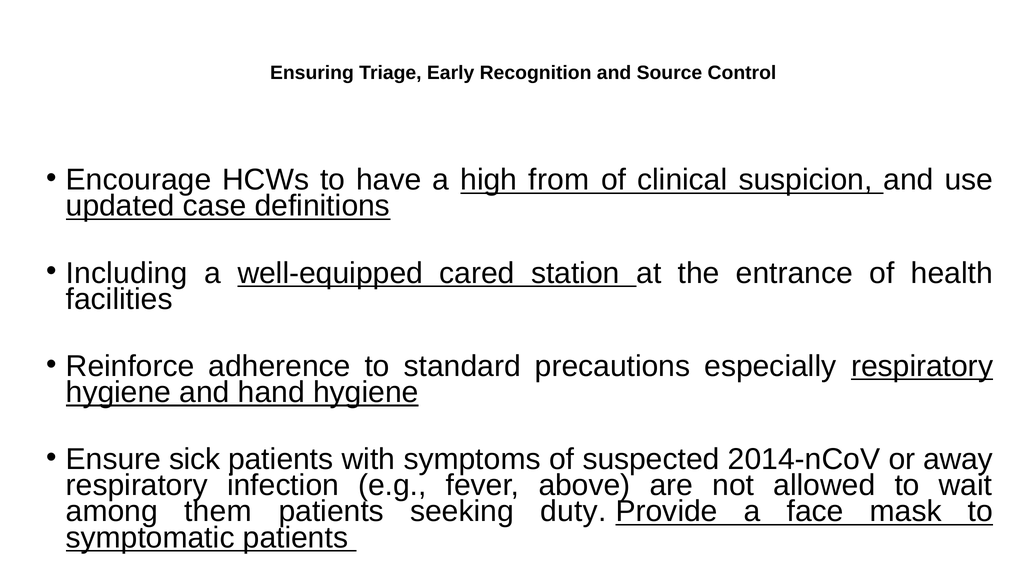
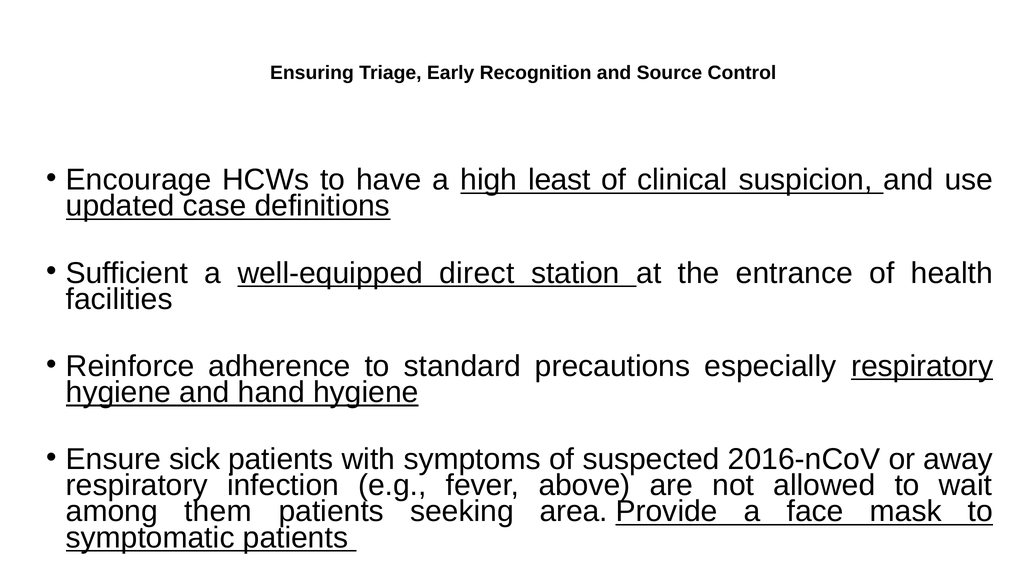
from: from -> least (559, 180)
Including: Including -> Sufficient (127, 273)
cared: cared -> direct (477, 273)
2014-nCoV: 2014-nCoV -> 2016-nCoV (804, 459)
duty: duty -> area (574, 512)
